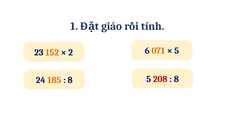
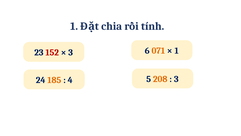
giáo: giáo -> chia (112, 26)
152 colour: orange -> red (52, 52)
2: 2 -> 3 (71, 52)
5: 5 -> 1 (177, 51)
8: 8 -> 4 (70, 80)
208 colour: red -> orange (160, 79)
8: 8 -> 3 (176, 79)
